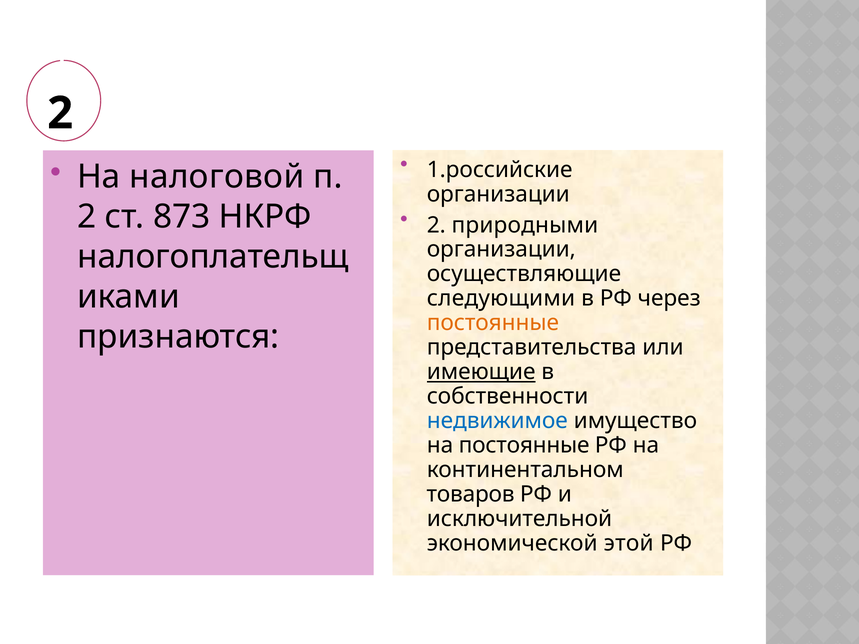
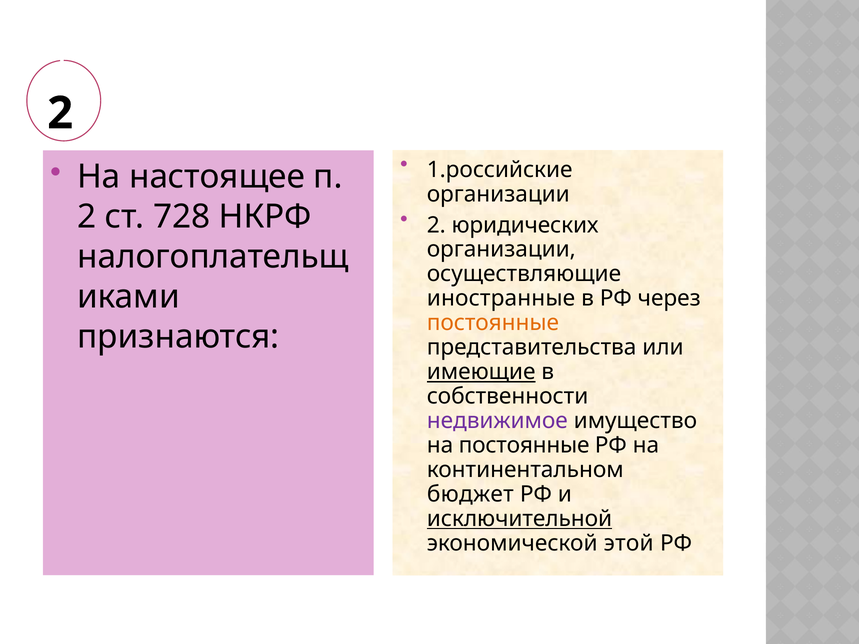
налоговой: налоговой -> настоящее (217, 177)
873: 873 -> 728 (182, 217)
природными: природными -> юридических (525, 225)
следующими: следующими -> иностранные (501, 299)
недвижимое colour: blue -> purple (497, 421)
товаров: товаров -> бюджет (470, 494)
исключительной underline: none -> present (519, 519)
